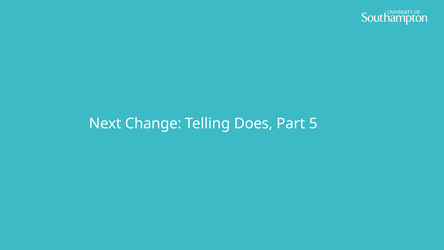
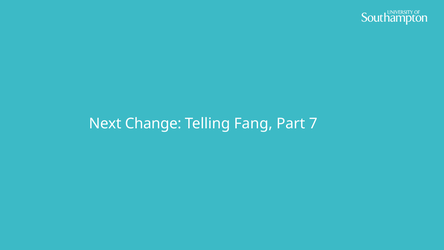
Does: Does -> Fang (253, 123)
5: 5 -> 7 (313, 123)
